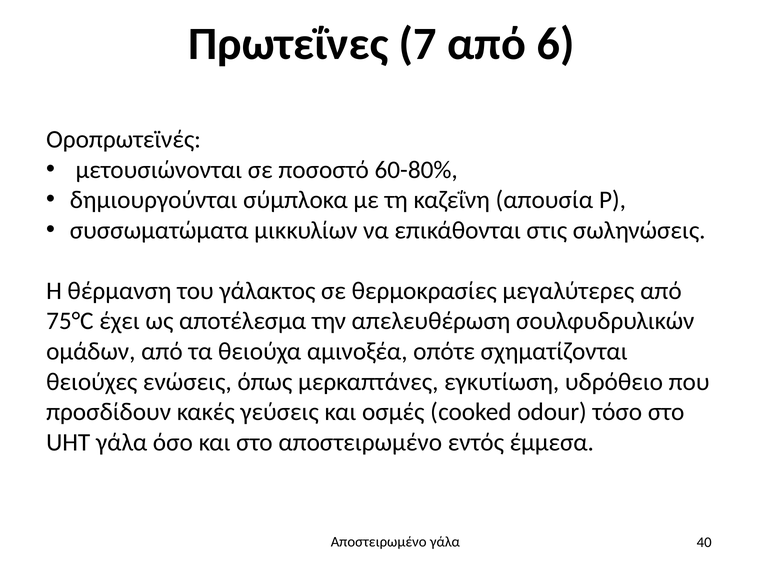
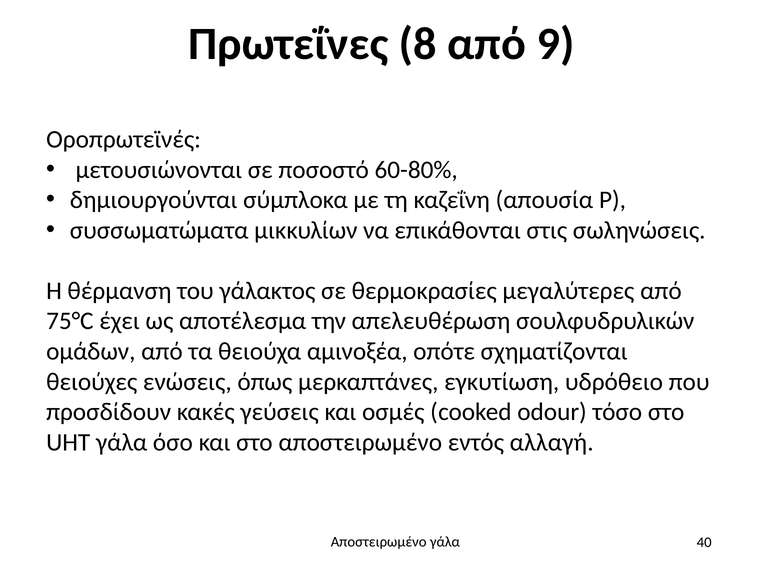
7: 7 -> 8 (418, 44)
6: 6 -> 9 (556, 44)
έμμεσα: έμμεσα -> αλλαγή (552, 442)
